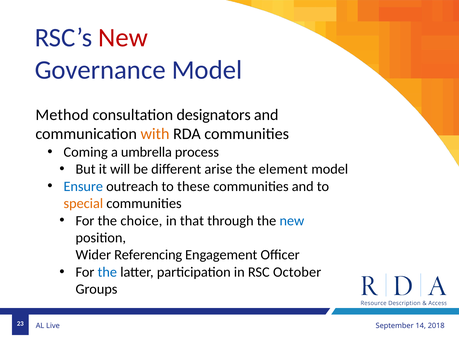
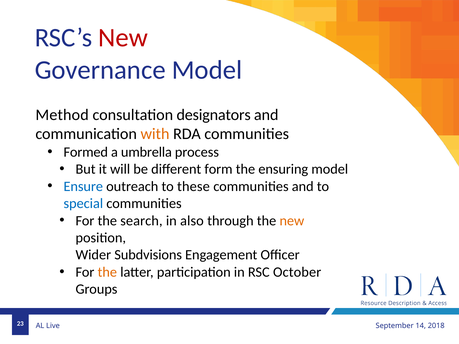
Coming: Coming -> Formed (86, 152)
arise: arise -> form (219, 169)
element: element -> ensuring (283, 169)
special colour: orange -> blue (83, 204)
choice: choice -> search (141, 221)
that: that -> also (192, 221)
new colour: blue -> orange (292, 221)
Referencing: Referencing -> Subdvisions (148, 255)
the colour: blue -> orange (107, 272)
